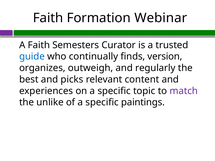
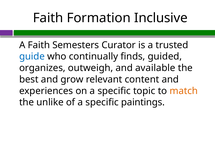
Webinar: Webinar -> Inclusive (161, 18)
version: version -> guided (165, 57)
regularly: regularly -> available (155, 68)
picks: picks -> grow (72, 80)
match colour: purple -> orange (184, 91)
